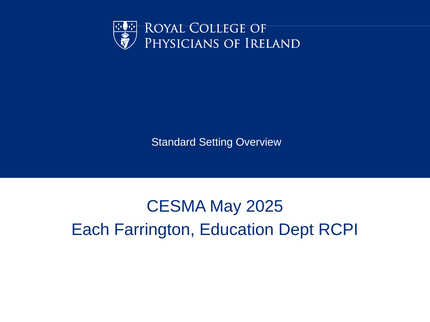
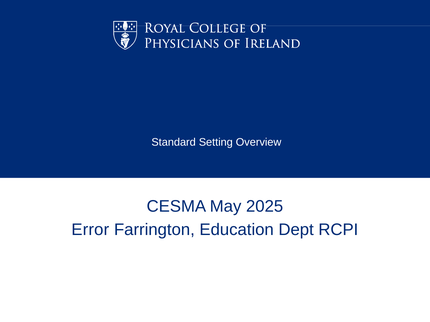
Each: Each -> Error (90, 230)
